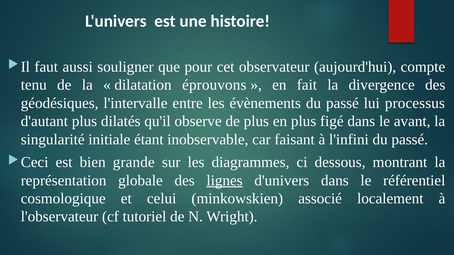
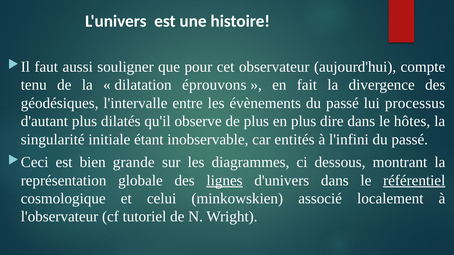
figé: figé -> dire (332, 121)
avant: avant -> hôtes (412, 121)
faisant: faisant -> entités (295, 140)
référentiel underline: none -> present (414, 181)
